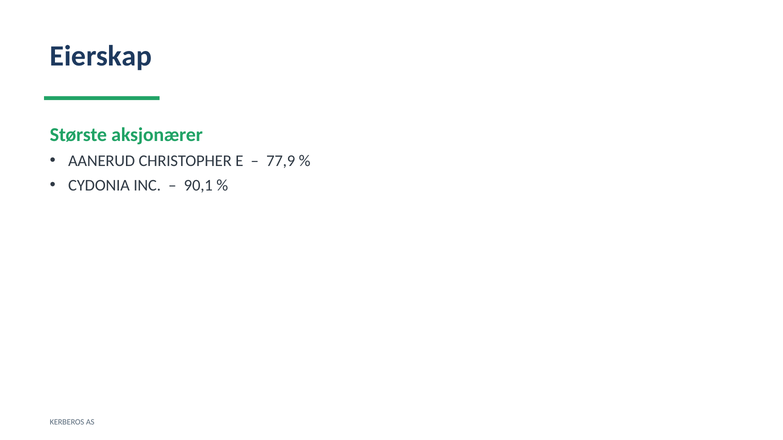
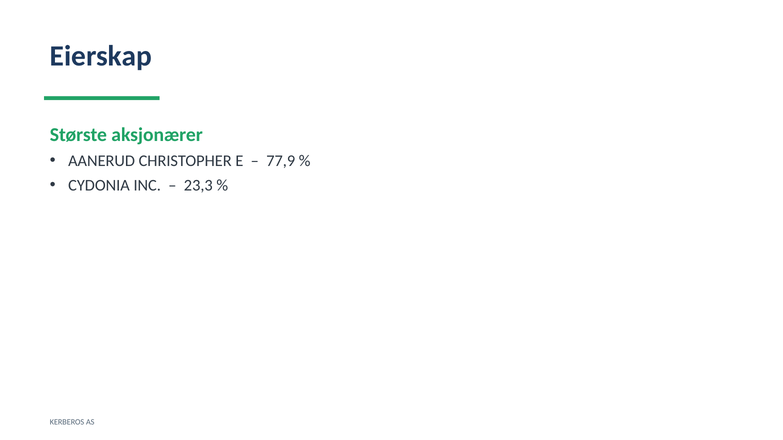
90,1: 90,1 -> 23,3 (198, 185)
